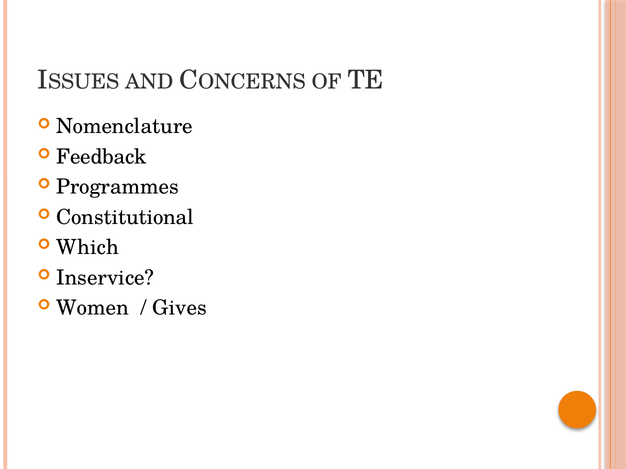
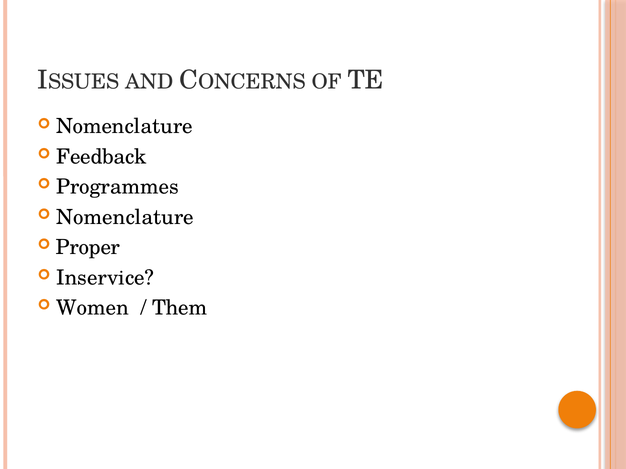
Constitutional: Constitutional -> Nomenclature (125, 217)
Which: Which -> Proper (88, 248)
Gives: Gives -> Them (180, 308)
